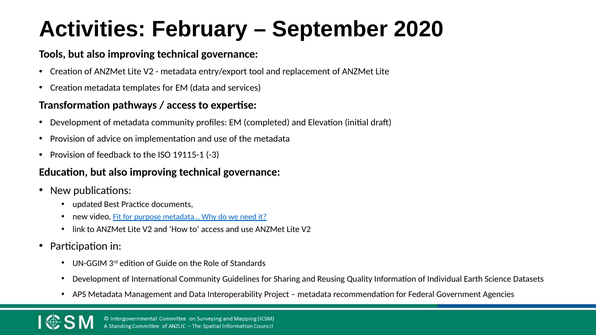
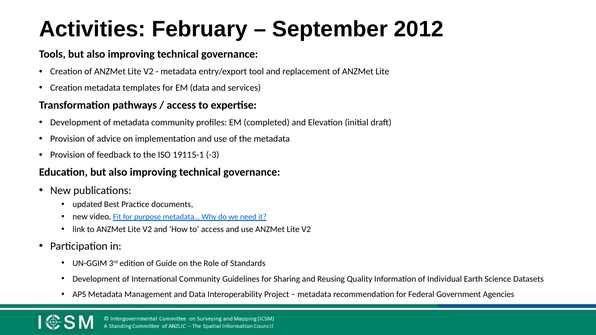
2020: 2020 -> 2012 (419, 29)
